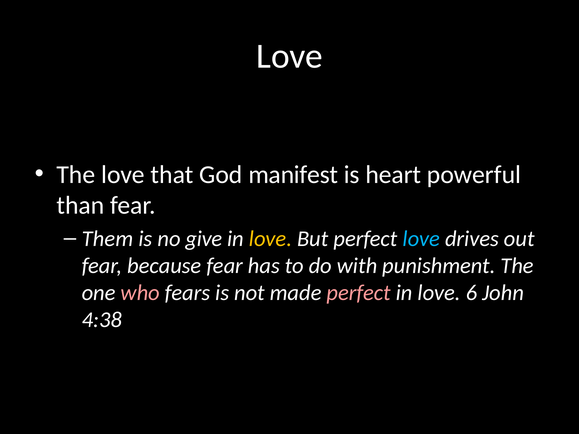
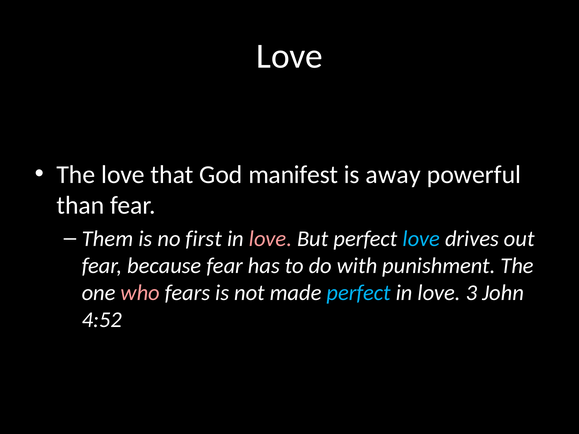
heart: heart -> away (393, 175)
give: give -> first (204, 239)
love colour: yellow -> pink (271, 239)
perfect colour: pink -> light blue (359, 293)
6: 6 -> 3 (471, 293)
4:38: 4:38 -> 4:52 (102, 320)
